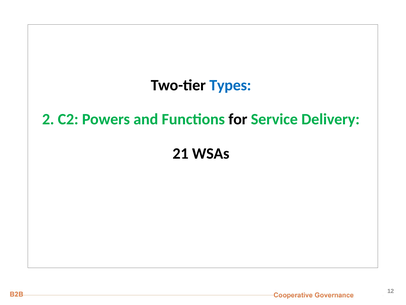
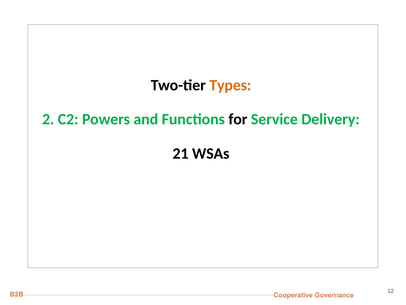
Types colour: blue -> orange (230, 85)
